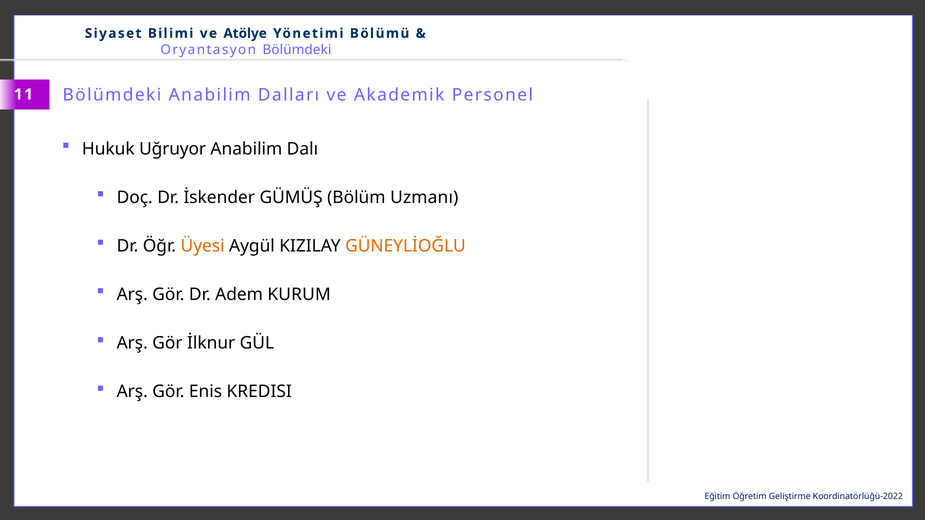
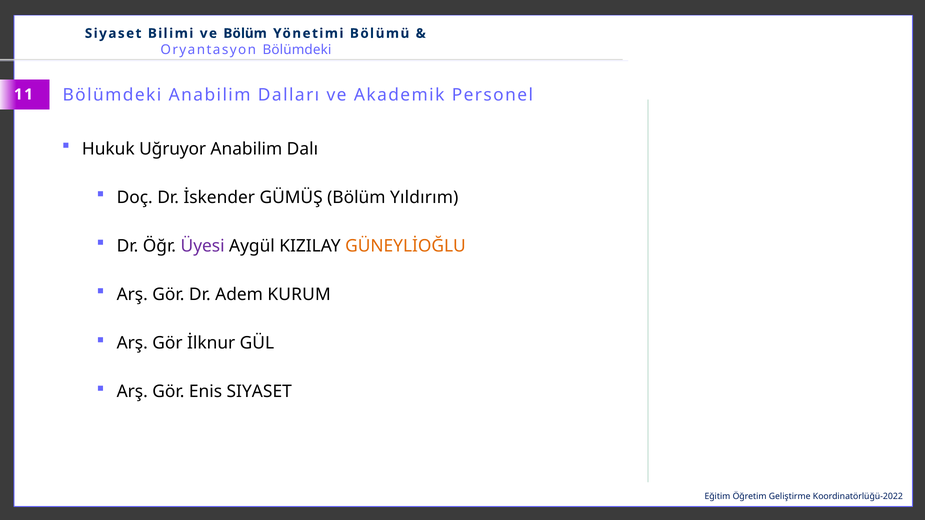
ve Atölye: Atölye -> Bölüm (245, 33)
Uzmanı: Uzmanı -> Yıldırım (424, 198)
Üyesi colour: orange -> purple (203, 246)
Enis KREDISI: KREDISI -> SIYASET (259, 392)
